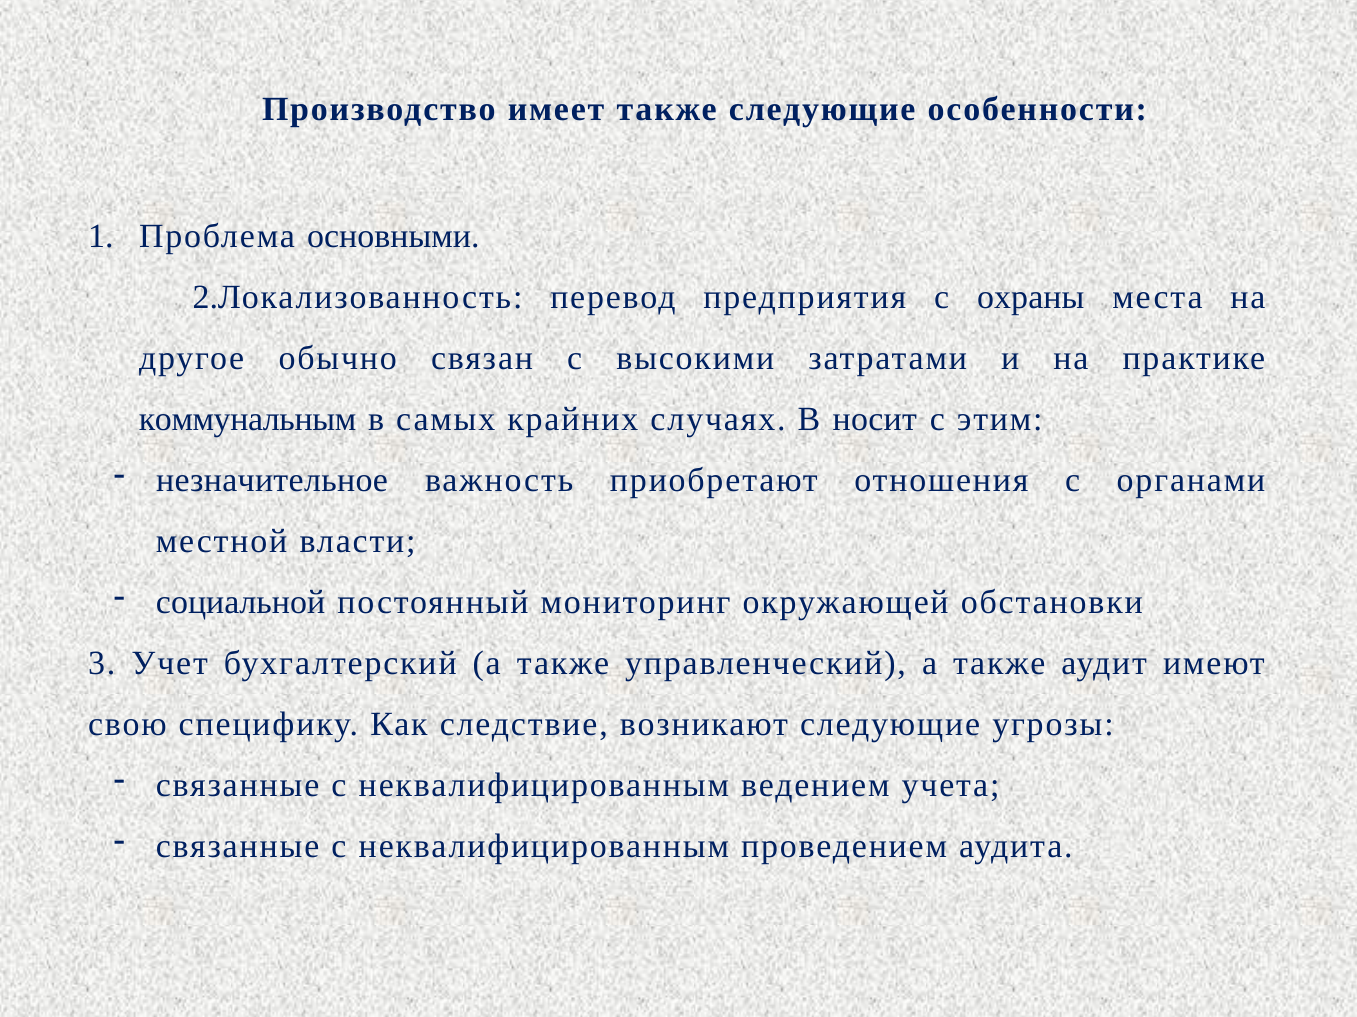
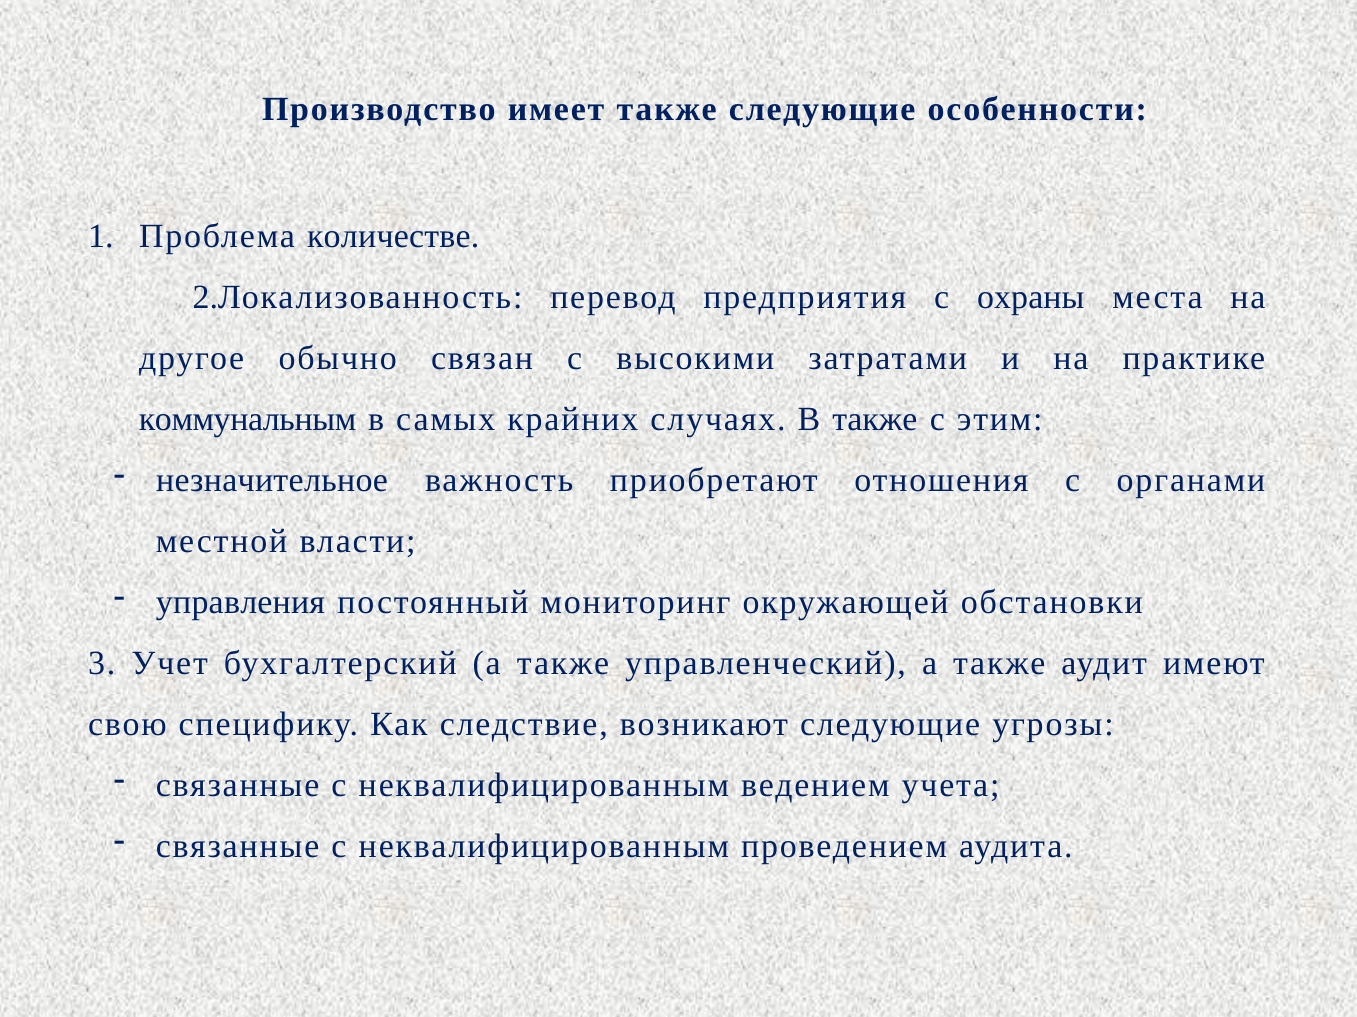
основными: основными -> количестве (393, 237)
В носит: носит -> также (875, 420)
социальной: социальной -> управления (240, 603)
